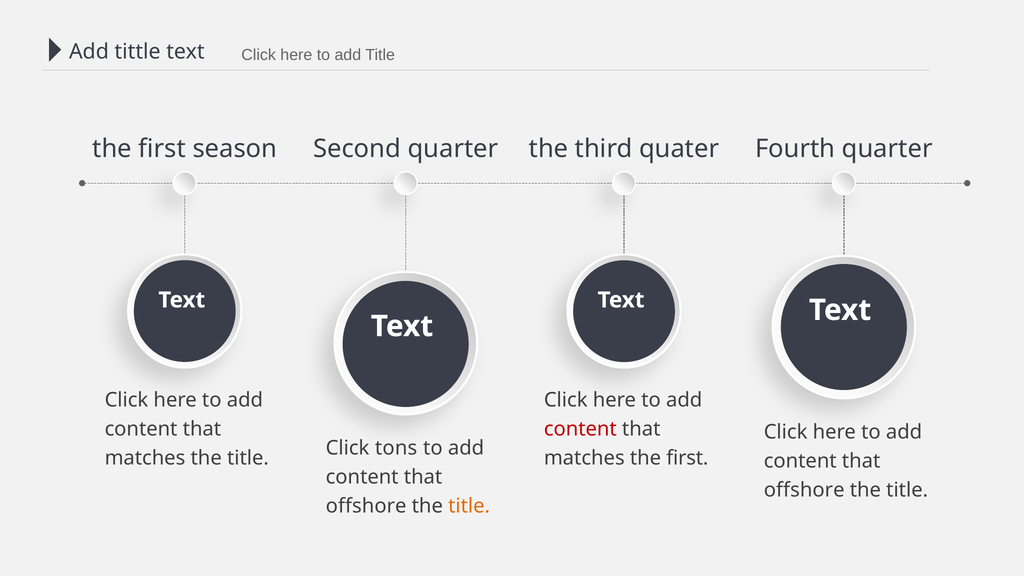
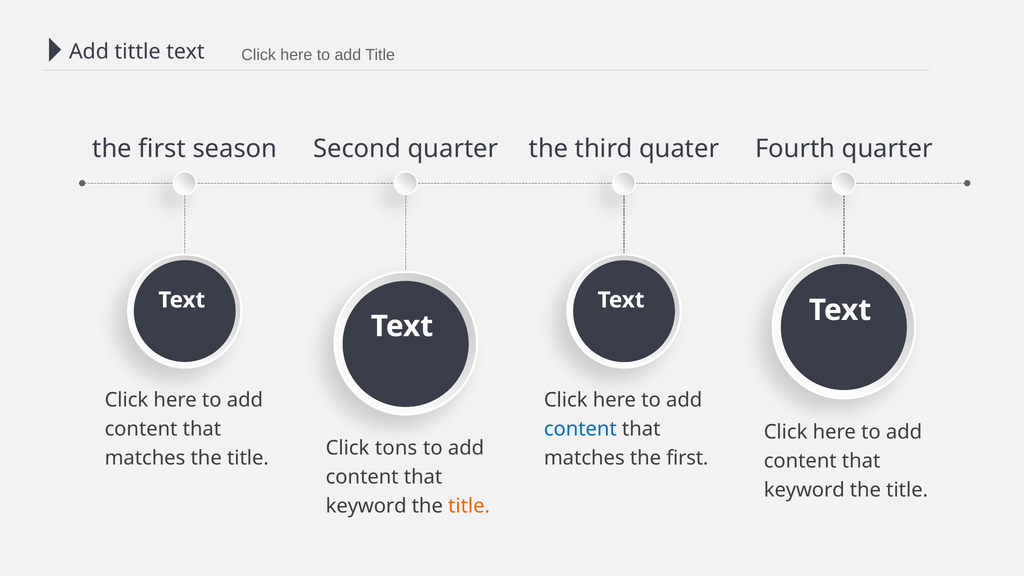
content colour: red -> blue (580, 429)
offshore: offshore -> keyword (804, 490)
offshore: offshore -> keyword (366, 506)
